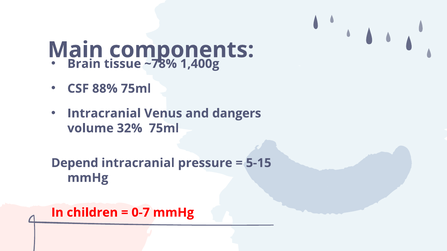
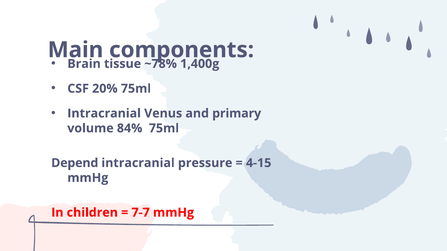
88%: 88% -> 20% (105, 89)
dangers: dangers -> primary (237, 114)
32%: 32% -> 84% (130, 128)
5-15: 5-15 -> 4-15 (259, 163)
0-7: 0-7 -> 7-7 (141, 213)
